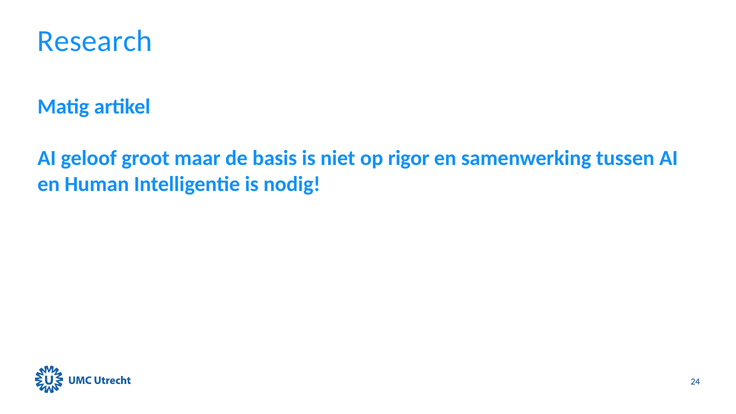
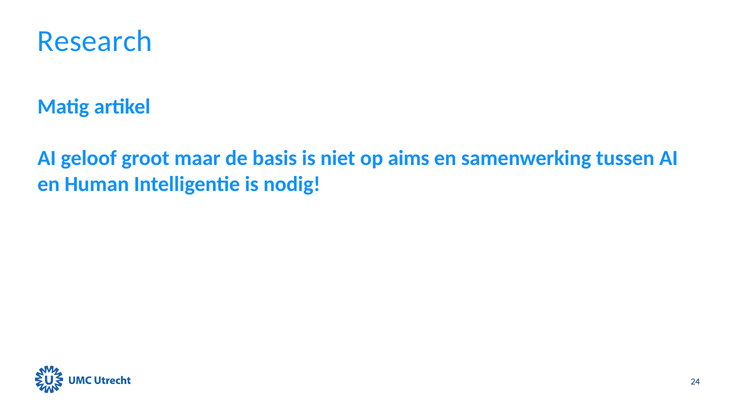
rigor: rigor -> aims (409, 158)
